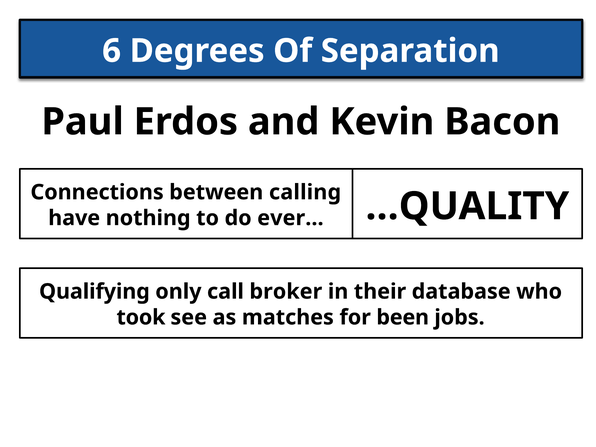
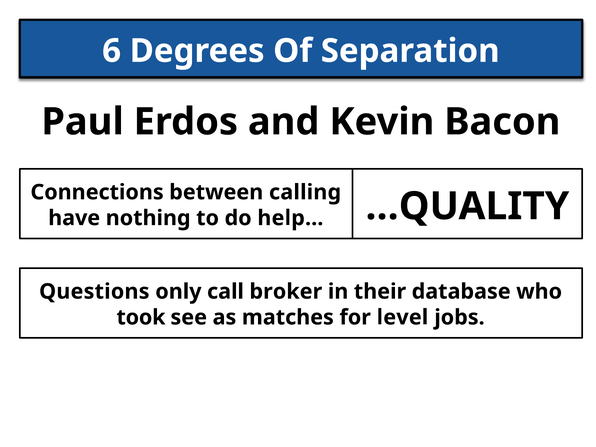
ever…: ever… -> help… (290, 218)
Qualifying: Qualifying -> Questions (94, 292)
been: been -> level (402, 317)
